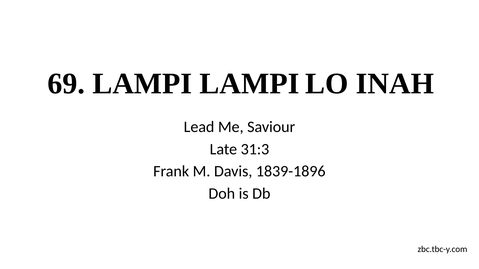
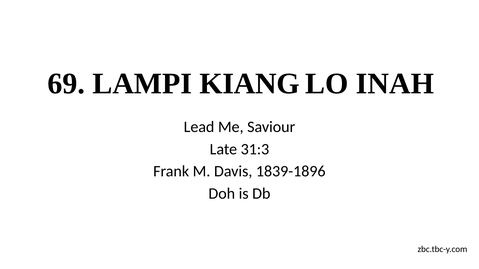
LAMPI LAMPI: LAMPI -> KIANG (250, 84)
